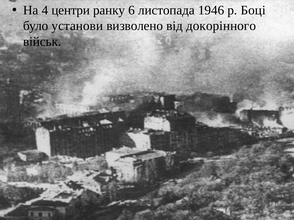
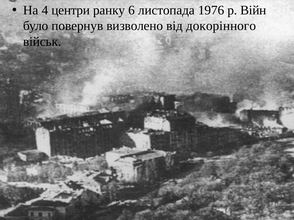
1946: 1946 -> 1976 (211, 10)
Боці: Боці -> Війн (253, 10)
установи: установи -> повернув (77, 26)
